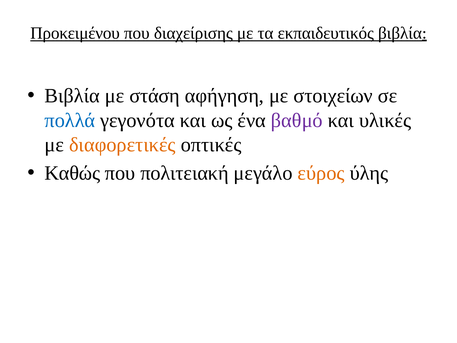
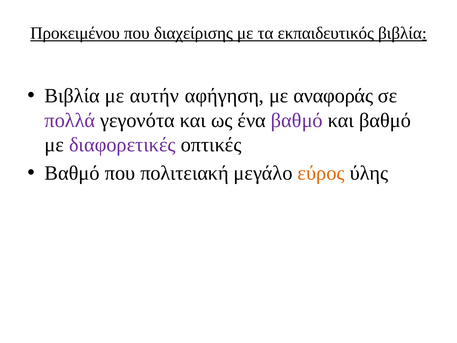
στάση: στάση -> αυτήν (154, 96)
στοιχείων: στοιχείων -> αναφοράς (333, 96)
πολλά colour: blue -> purple (70, 120)
και υλικές: υλικές -> βαθμό (385, 120)
διαφορετικές colour: orange -> purple (122, 145)
Καθώς: Καθώς -> Βαθμό (72, 173)
